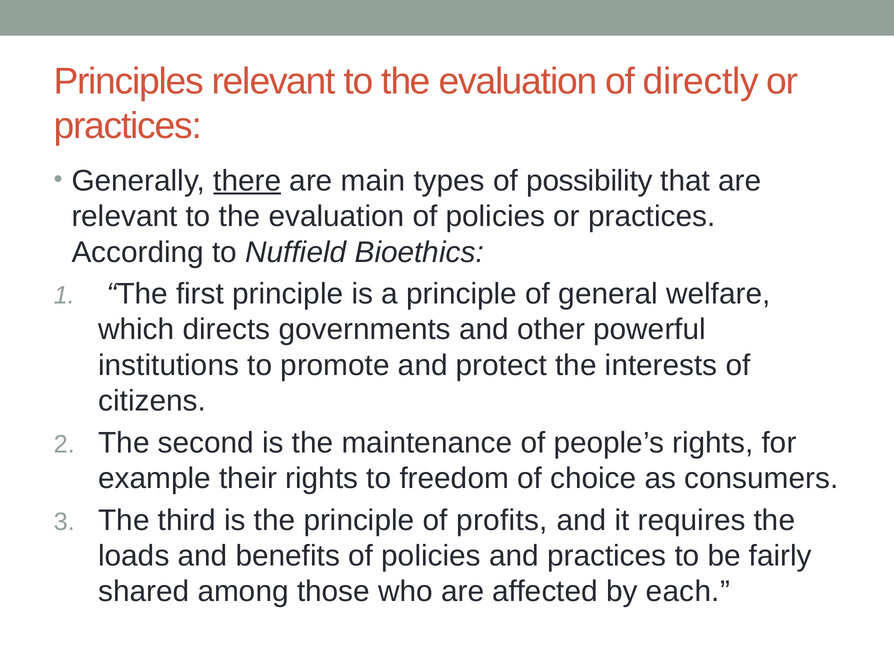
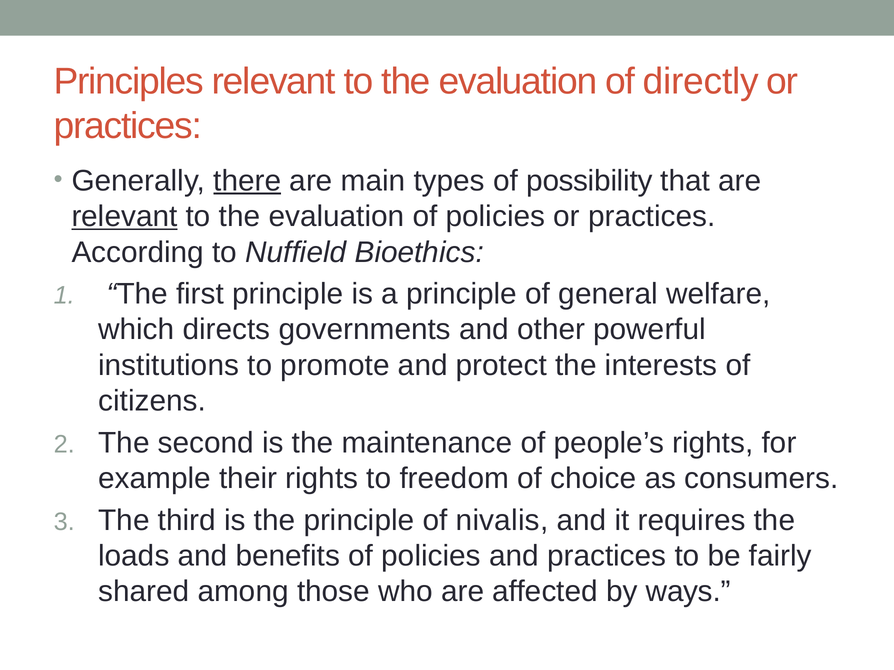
relevant underline: none -> present (124, 217)
profits: profits -> nivalis (502, 521)
each: each -> ways (688, 592)
